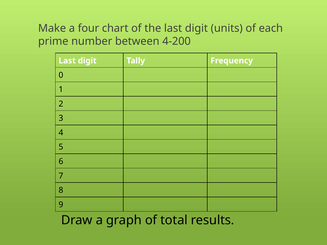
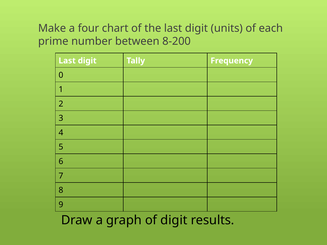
4-200: 4-200 -> 8-200 (177, 41)
of total: total -> digit (174, 220)
